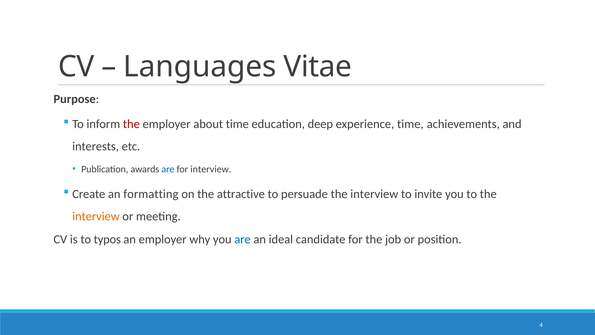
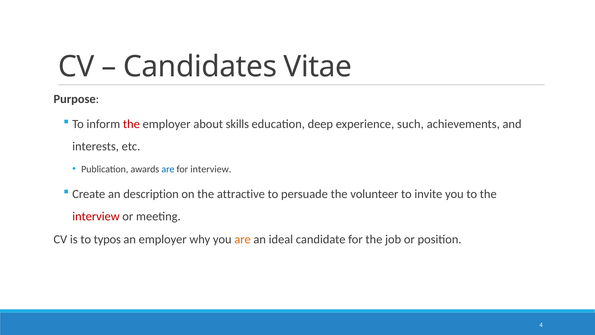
Languages: Languages -> Candidates (200, 67)
about time: time -> skills (237, 124)
experience time: time -> such (410, 124)
formatting: formatting -> description (151, 194)
persuade the interview: interview -> volunteer (374, 194)
interview colour: orange -> red (96, 216)
are colour: blue -> orange (243, 239)
